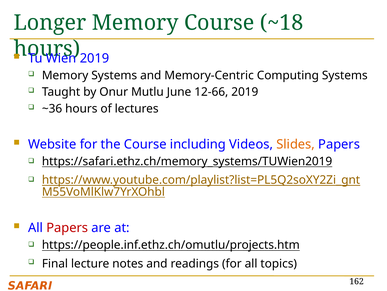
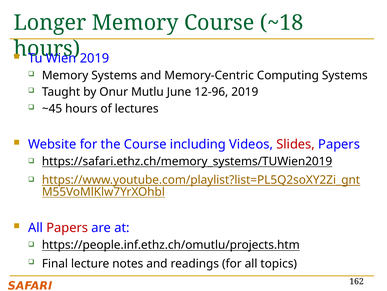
12-66: 12-66 -> 12-96 (211, 92)
~36: ~36 -> ~45 (52, 108)
Slides colour: orange -> red (296, 144)
